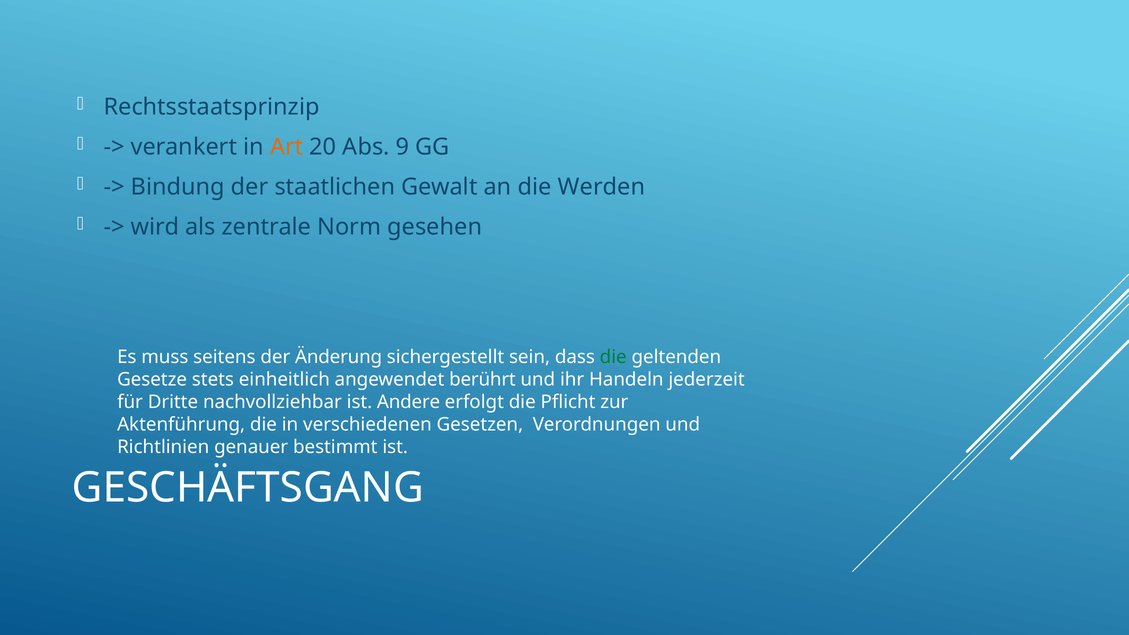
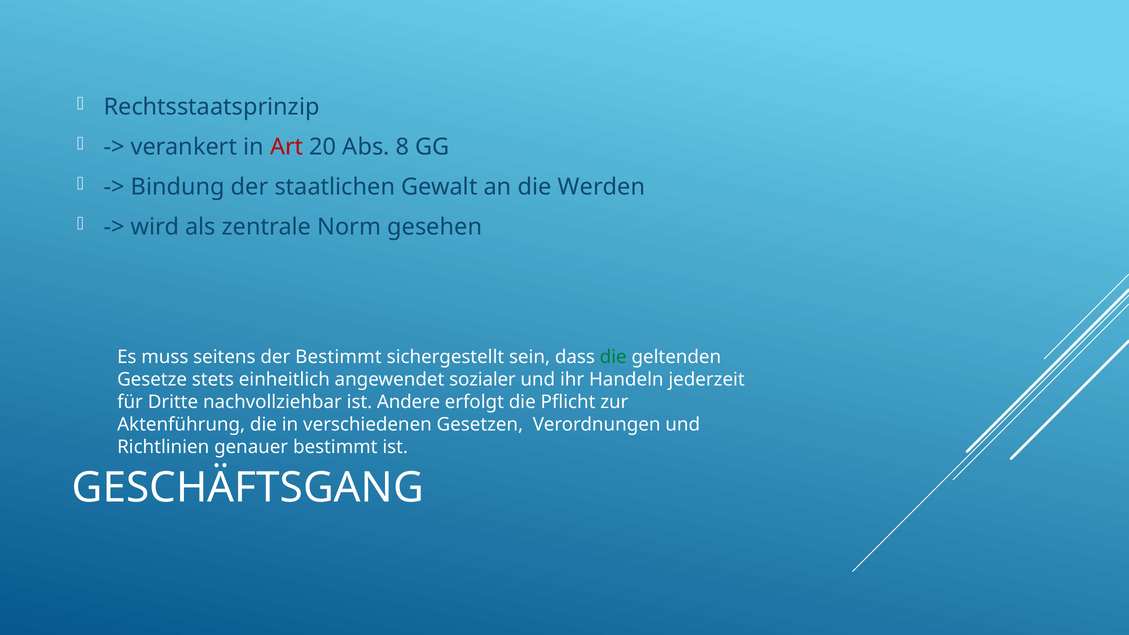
Art colour: orange -> red (287, 147)
9: 9 -> 8 (402, 147)
der Änderung: Änderung -> Bestimmt (338, 357)
berührt: berührt -> sozialer (482, 380)
